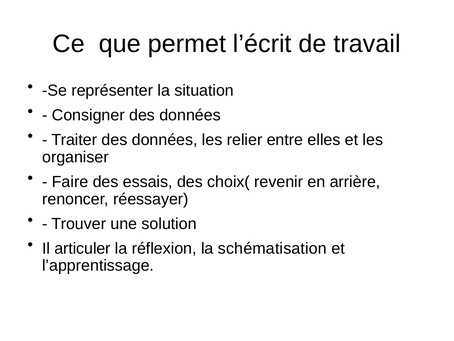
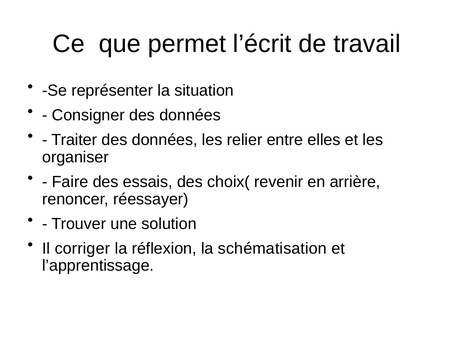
articuler: articuler -> corriger (82, 248)
